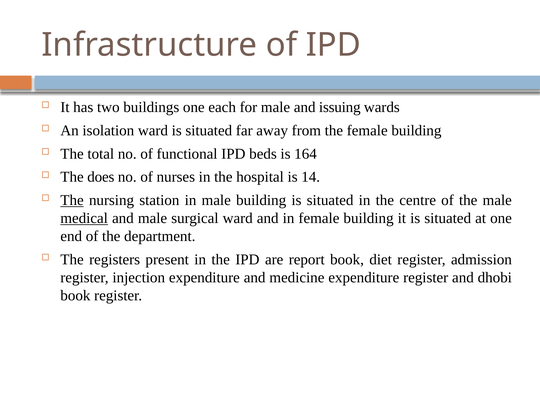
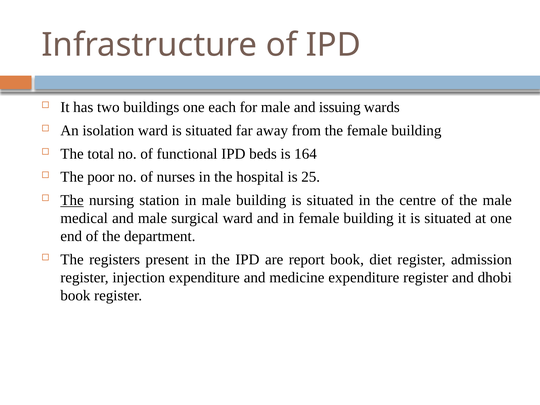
does: does -> poor (101, 177)
14: 14 -> 25 (311, 177)
medical underline: present -> none (84, 218)
